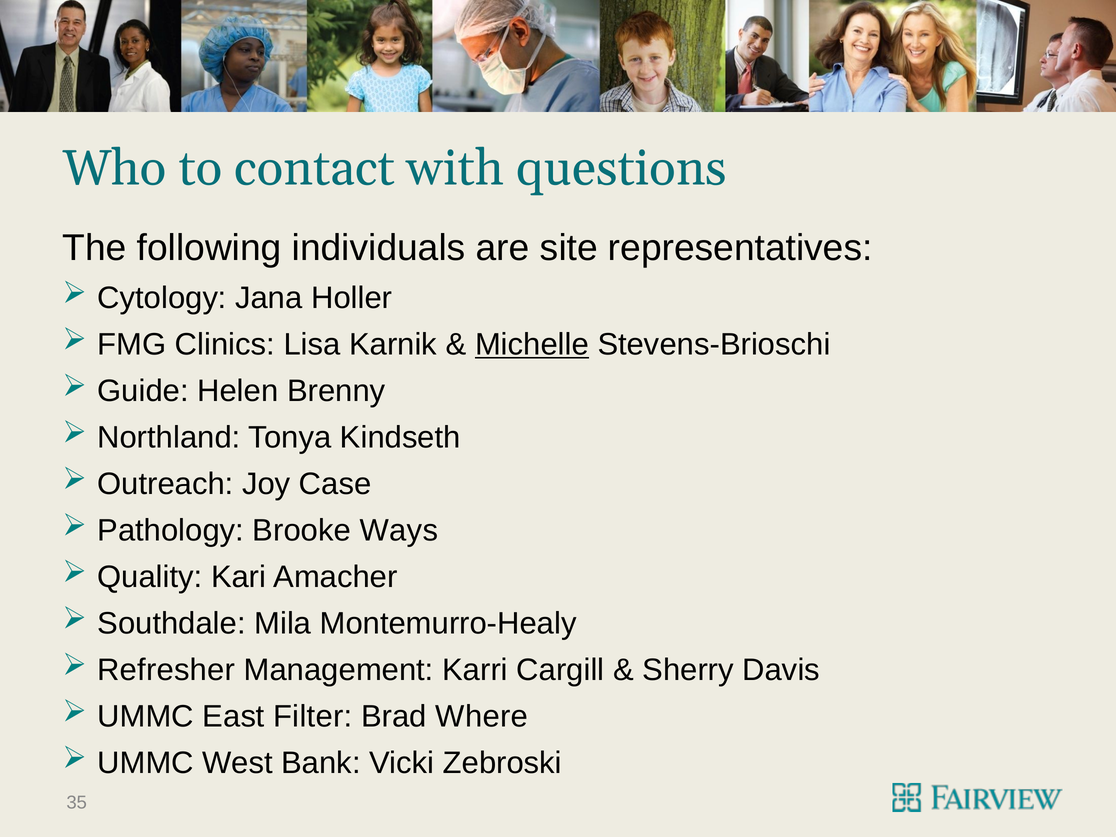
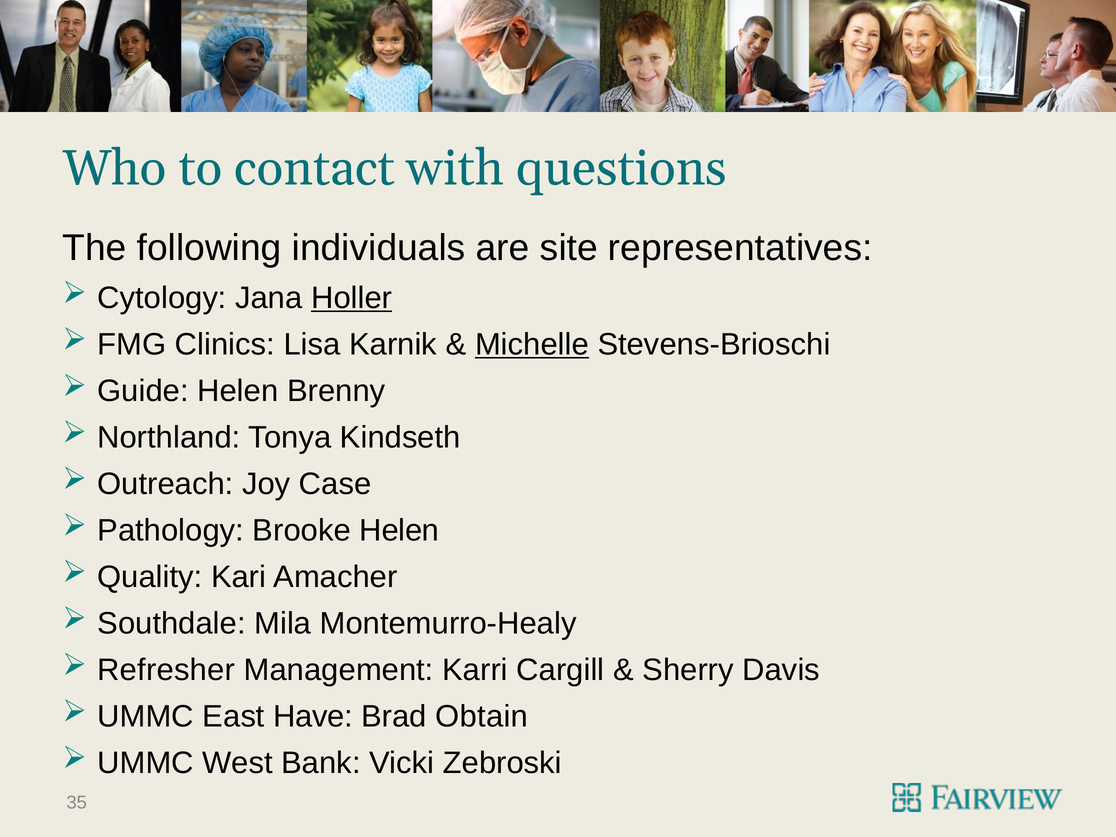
Holler underline: none -> present (352, 298)
Brooke Ways: Ways -> Helen (399, 531)
Filter: Filter -> Have (313, 717)
Where: Where -> Obtain (482, 717)
